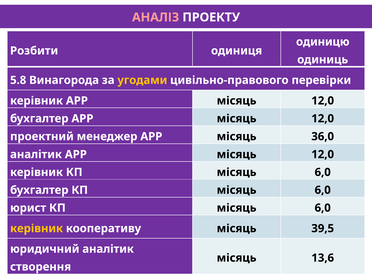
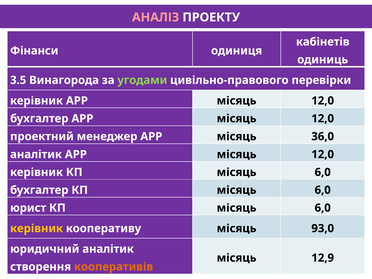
одиницю: одиницю -> кабінетів (323, 42)
Розбити: Розбити -> Фінанси (34, 51)
5.8: 5.8 -> 3.5 (18, 80)
угодами colour: yellow -> light green (142, 80)
39,5: 39,5 -> 93,0 (323, 228)
13,6: 13,6 -> 12,9 (323, 258)
кооперативів colour: purple -> orange (114, 267)
